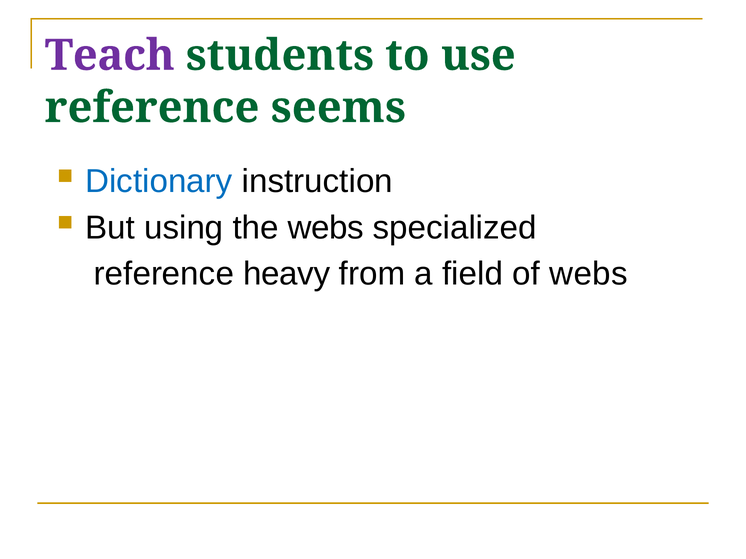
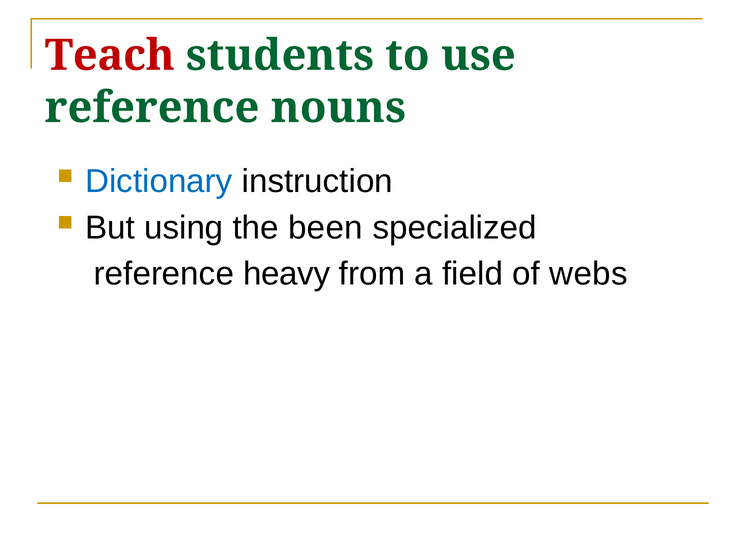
Teach colour: purple -> red (110, 56)
seems: seems -> nouns (338, 108)
the webs: webs -> been (325, 228)
